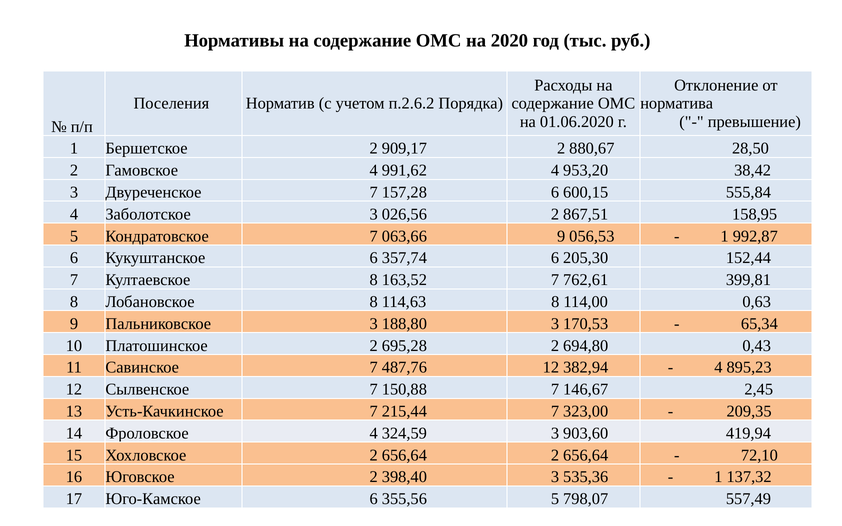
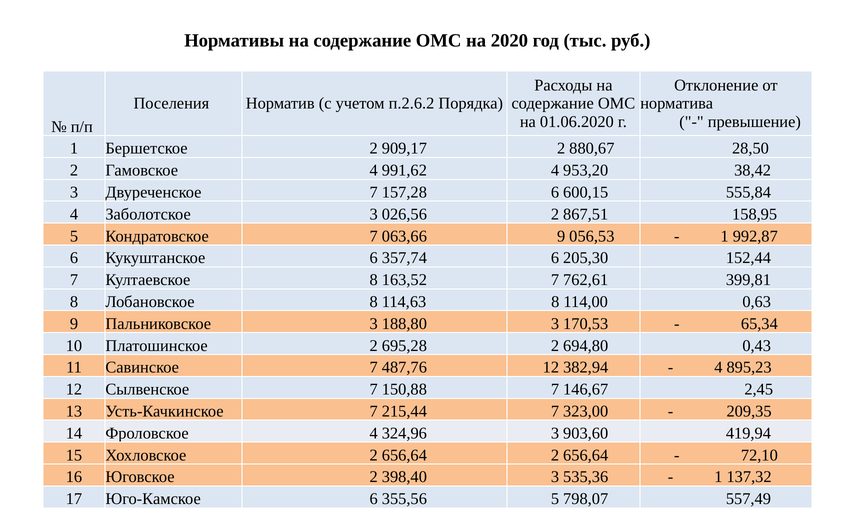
324,59: 324,59 -> 324,96 (404, 433)
